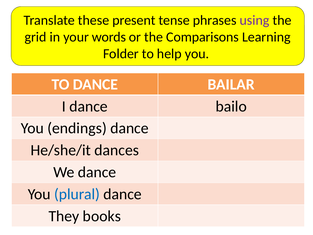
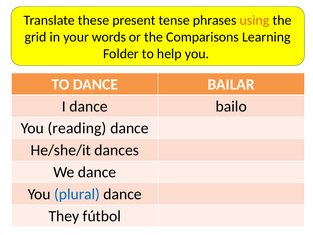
using colour: purple -> orange (255, 20)
endings: endings -> reading (77, 128)
books: books -> fútbol (102, 216)
